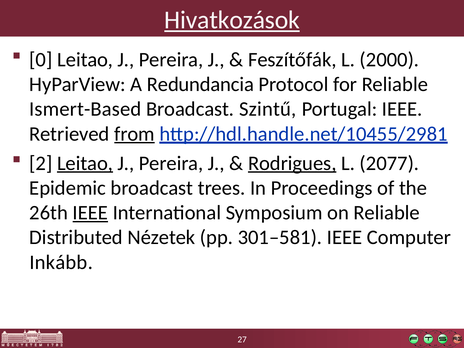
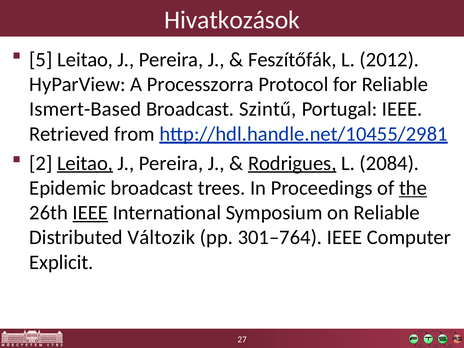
Hivatkozások underline: present -> none (232, 20)
0: 0 -> 5 (41, 60)
2000: 2000 -> 2012 (389, 60)
Redundancia: Redundancia -> Processzorra (200, 84)
from underline: present -> none (134, 134)
2077: 2077 -> 2084 (389, 163)
the underline: none -> present (413, 188)
Nézetek: Nézetek -> Változik (161, 237)
301–581: 301–581 -> 301–764 (280, 237)
Inkább: Inkább -> Explicit (61, 262)
